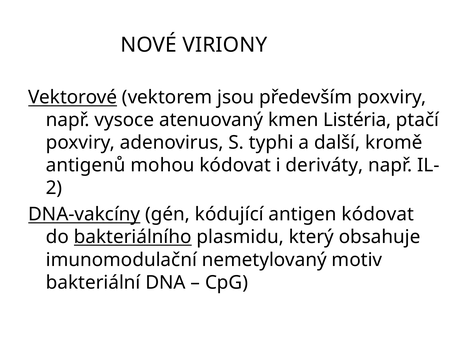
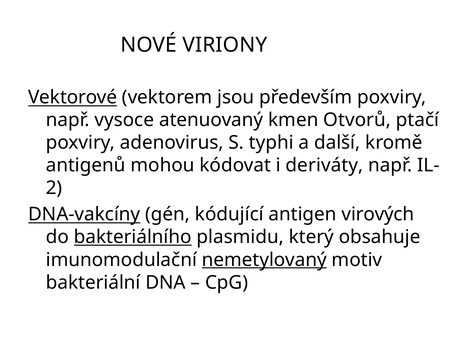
Listéria: Listéria -> Otvorů (357, 120)
antigen kódovat: kódovat -> virových (378, 215)
nemetylovaný underline: none -> present (264, 260)
